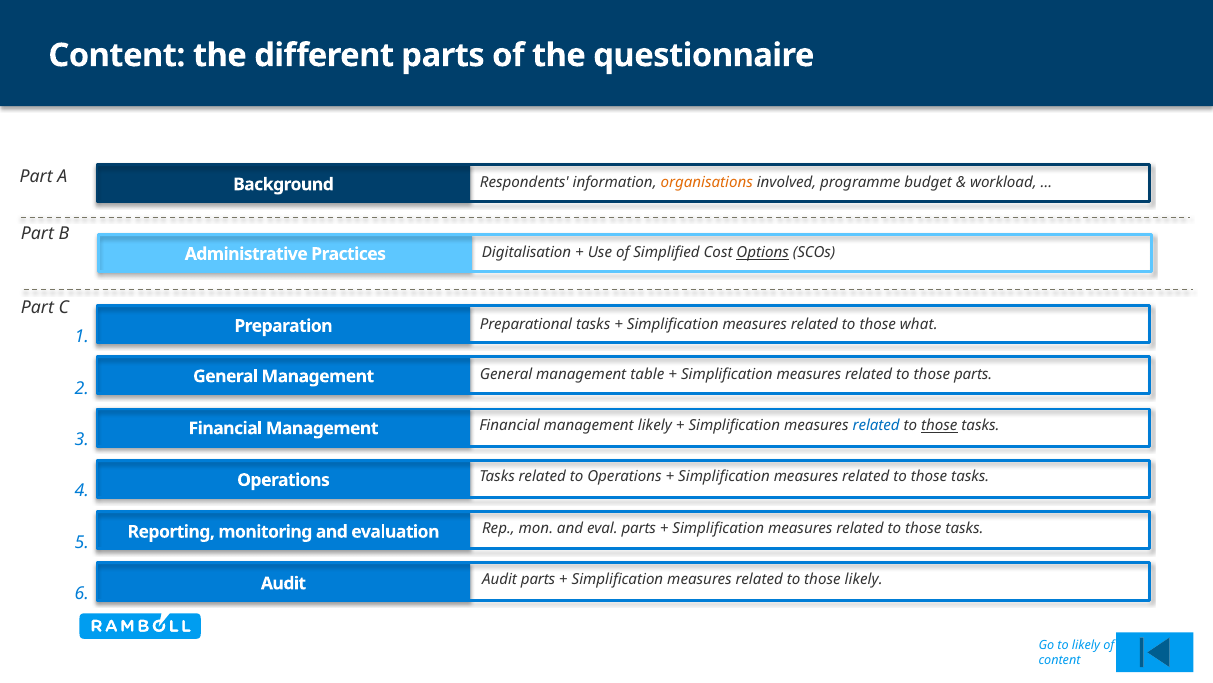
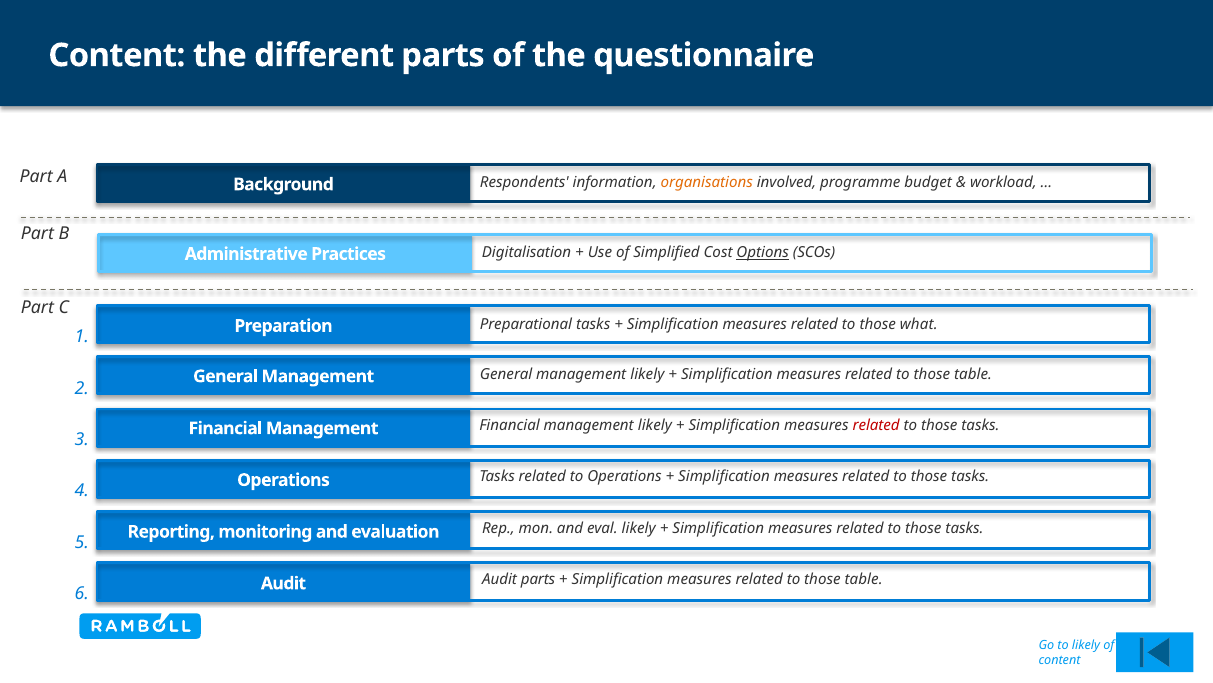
table: table -> likely (647, 375)
parts: parts -> table (973, 375)
related colour: blue -> red (876, 425)
those underline: present -> none (939, 425)
eval parts: parts -> likely (639, 528)
likely: likely -> table (864, 579)
